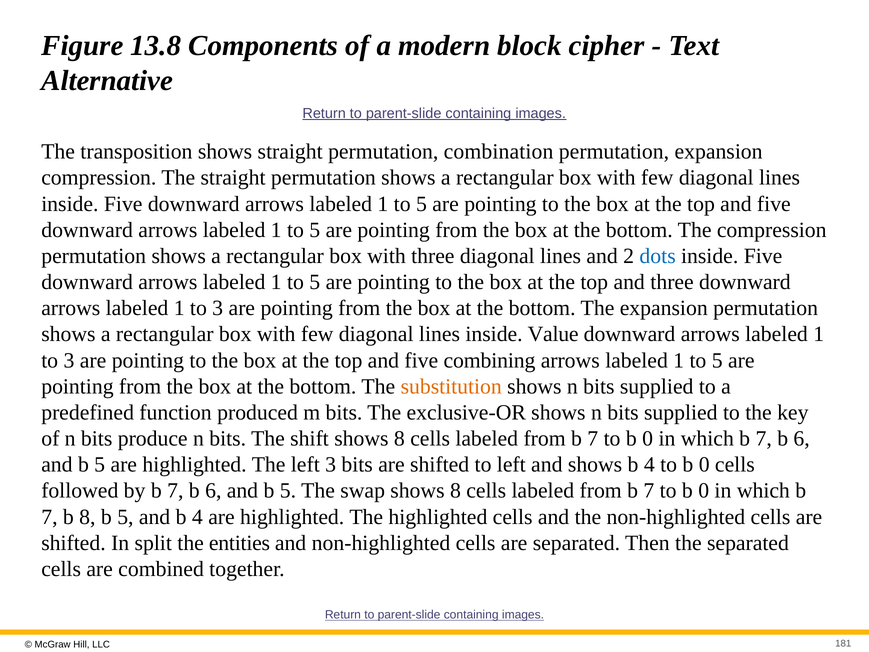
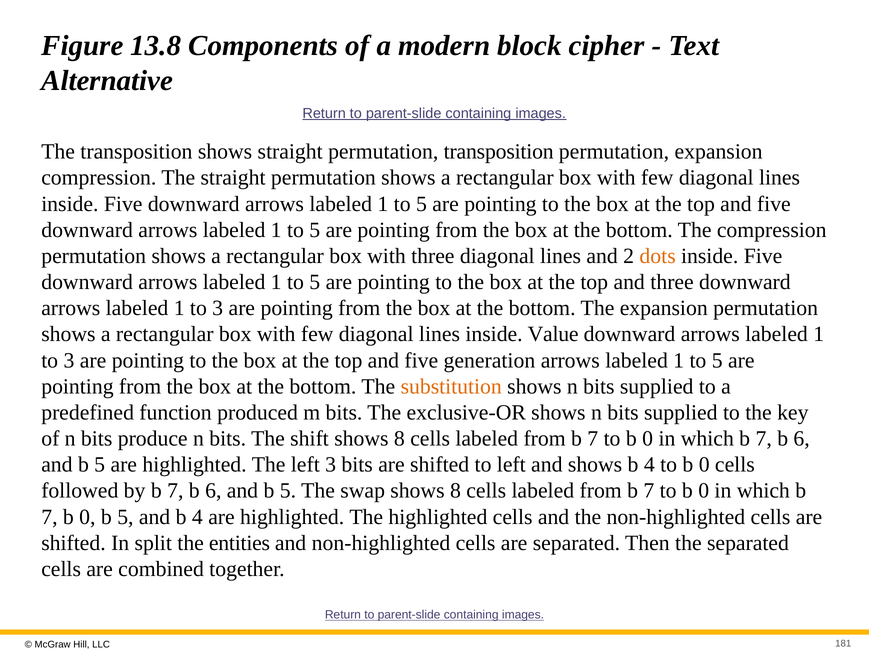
permutation combination: combination -> transposition (499, 152)
dots colour: blue -> orange (658, 256)
combining: combining -> generation (489, 360)
7 b 8: 8 -> 0 (87, 517)
